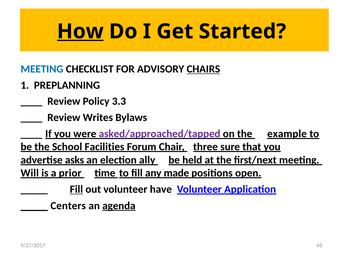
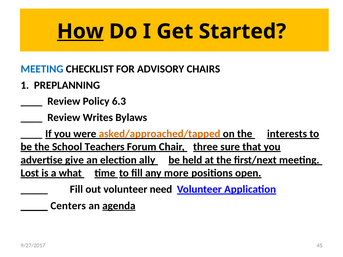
CHAIRS underline: present -> none (203, 69)
3.3: 3.3 -> 6.3 (119, 101)
asked/approached/tapped colour: purple -> orange (160, 134)
example: example -> interests (287, 134)
Facilities: Facilities -> Teachers (105, 147)
asks: asks -> give (74, 160)
Will: Will -> Lost (30, 173)
prior: prior -> what (70, 173)
made: made -> more (176, 173)
Fill underline: present -> none (76, 189)
have: have -> need (161, 189)
